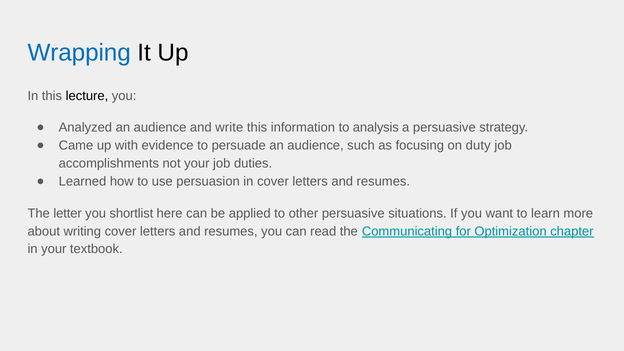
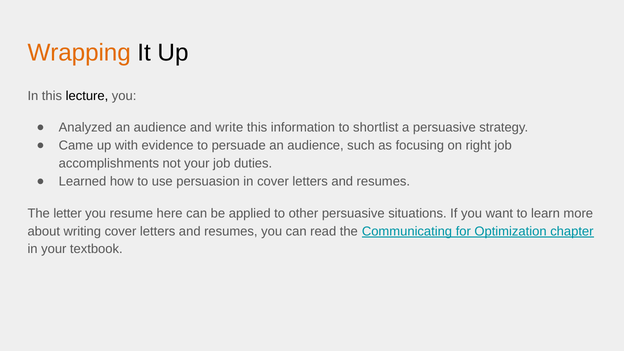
Wrapping colour: blue -> orange (79, 53)
analysis: analysis -> shortlist (376, 128)
duty: duty -> right (478, 146)
shortlist: shortlist -> resume (131, 213)
